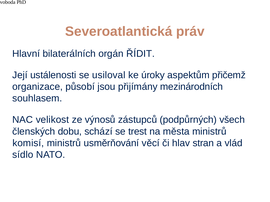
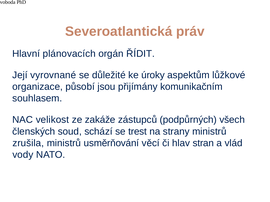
bilaterálních: bilaterálních -> plánovacích (69, 54)
ustálenosti: ustálenosti -> vyrovnané (53, 75)
usiloval: usiloval -> důležité (109, 75)
přičemž: přičemž -> lůžkové (229, 75)
mezinárodních: mezinárodních -> komunikačním (191, 87)
výnosů: výnosů -> zakáže (100, 120)
dobu: dobu -> soud (70, 132)
města: města -> strany (176, 132)
komisí: komisí -> zrušila (28, 143)
sídlo: sídlo -> vody (23, 155)
